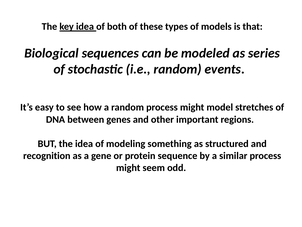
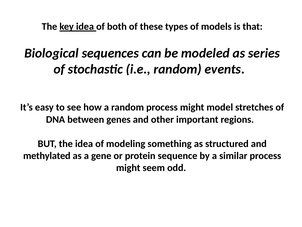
recognition: recognition -> methylated (47, 155)
